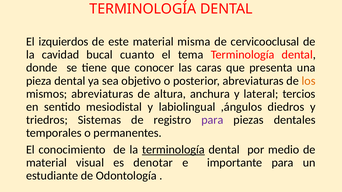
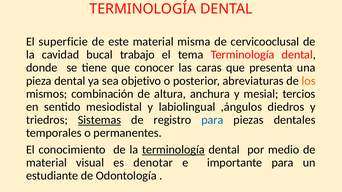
izquierdos: izquierdos -> superficie (63, 42)
cuanto: cuanto -> trabajo (137, 55)
mismos abreviaturas: abreviaturas -> combinación (102, 94)
lateral: lateral -> mesial (261, 94)
Sistemas underline: none -> present (99, 120)
para colour: purple -> blue (212, 120)
